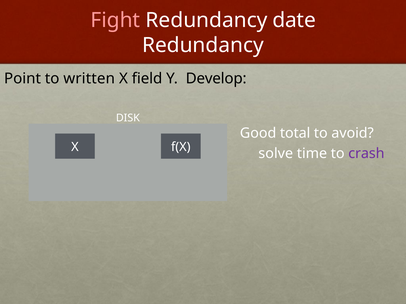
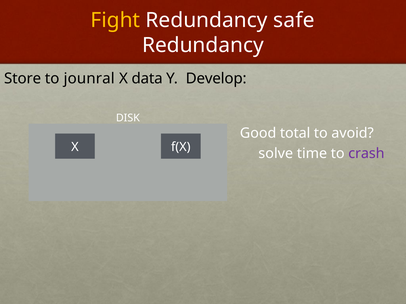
Fight colour: pink -> yellow (115, 20)
date: date -> safe (294, 20)
Point: Point -> Store (23, 79)
written: written -> jounral (89, 79)
field: field -> data (147, 79)
